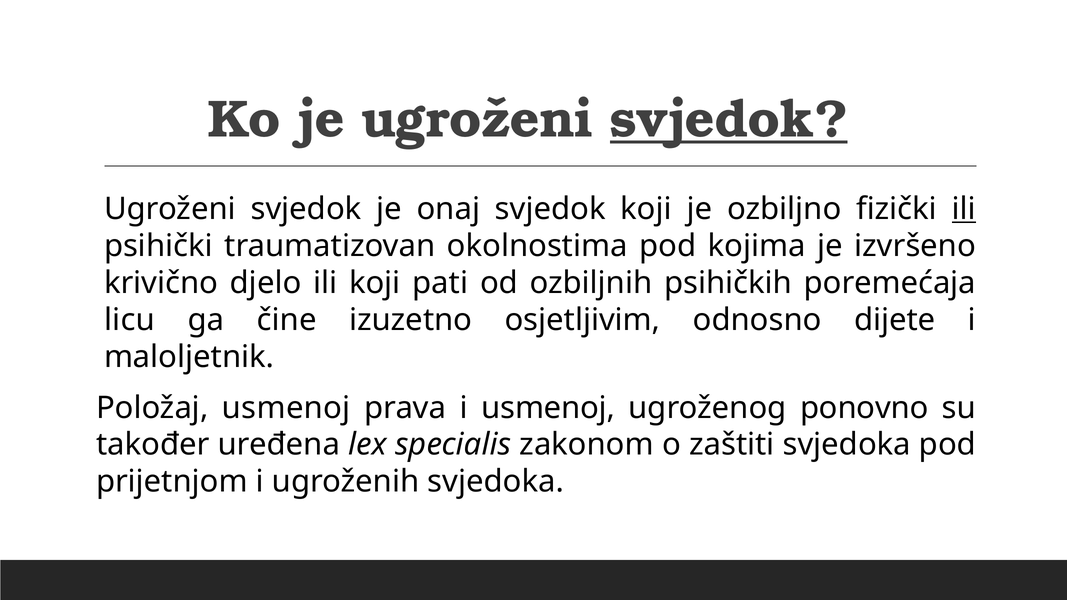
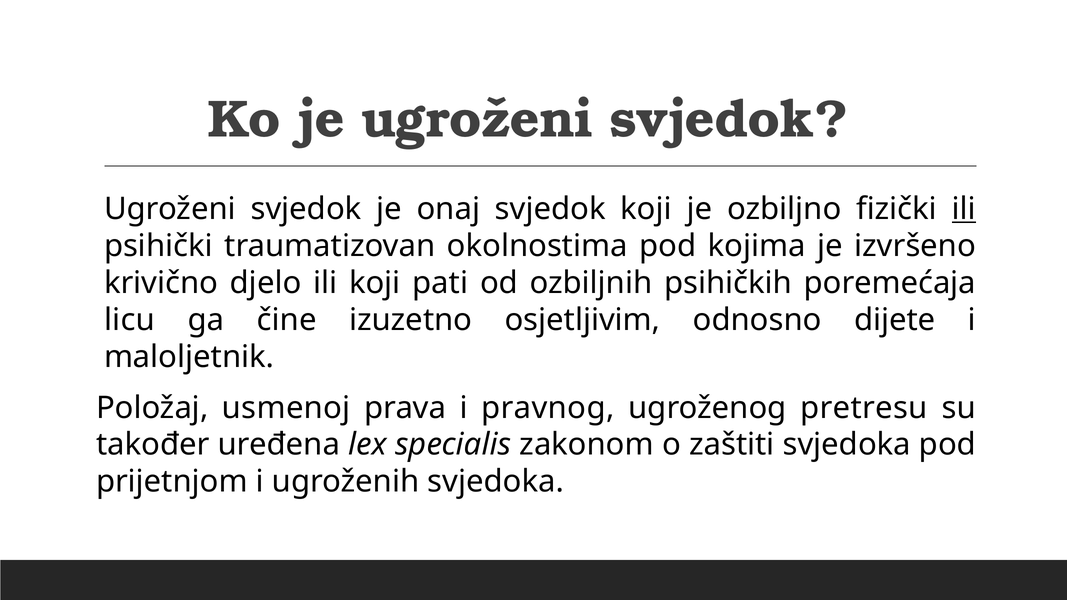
svjedok underline: present -> none (729, 119)
i usmenoj: usmenoj -> pravnog (548, 408)
ponovno: ponovno -> pretresu (864, 408)
